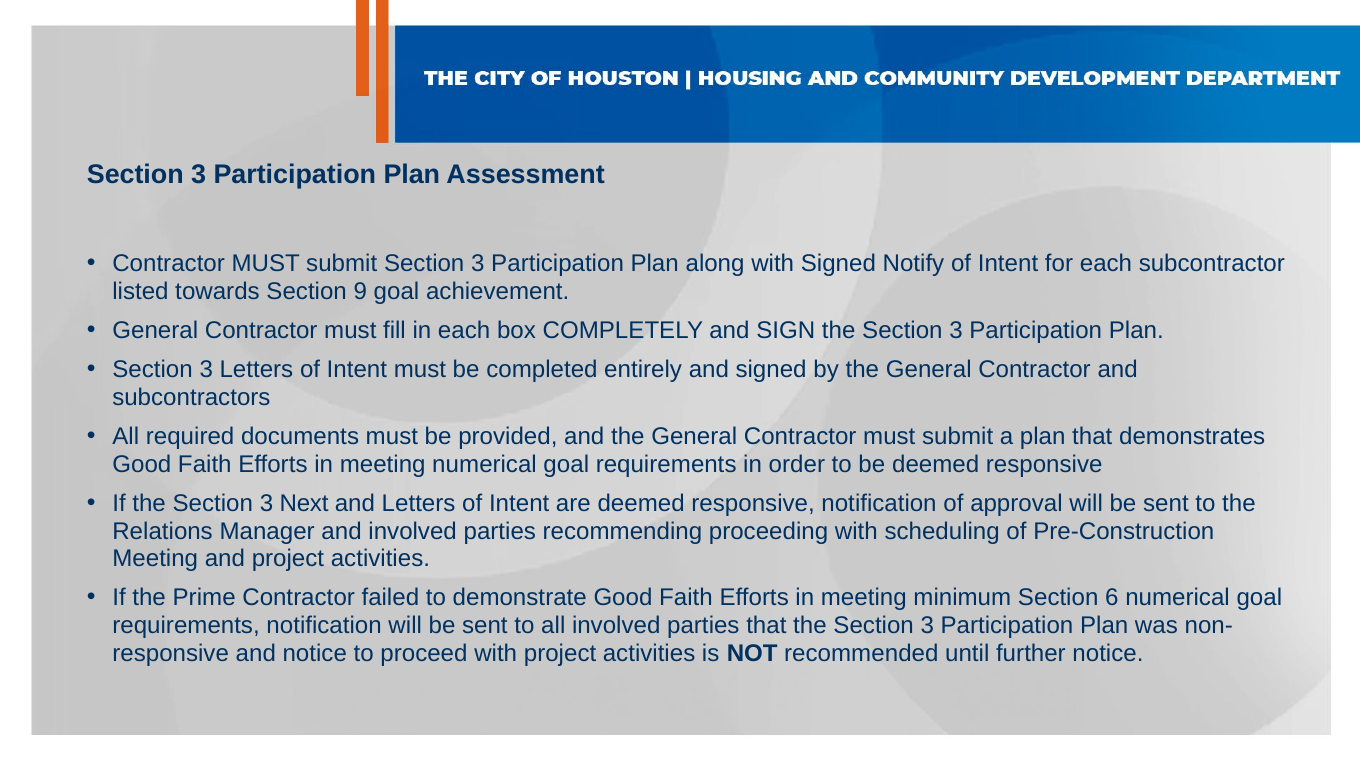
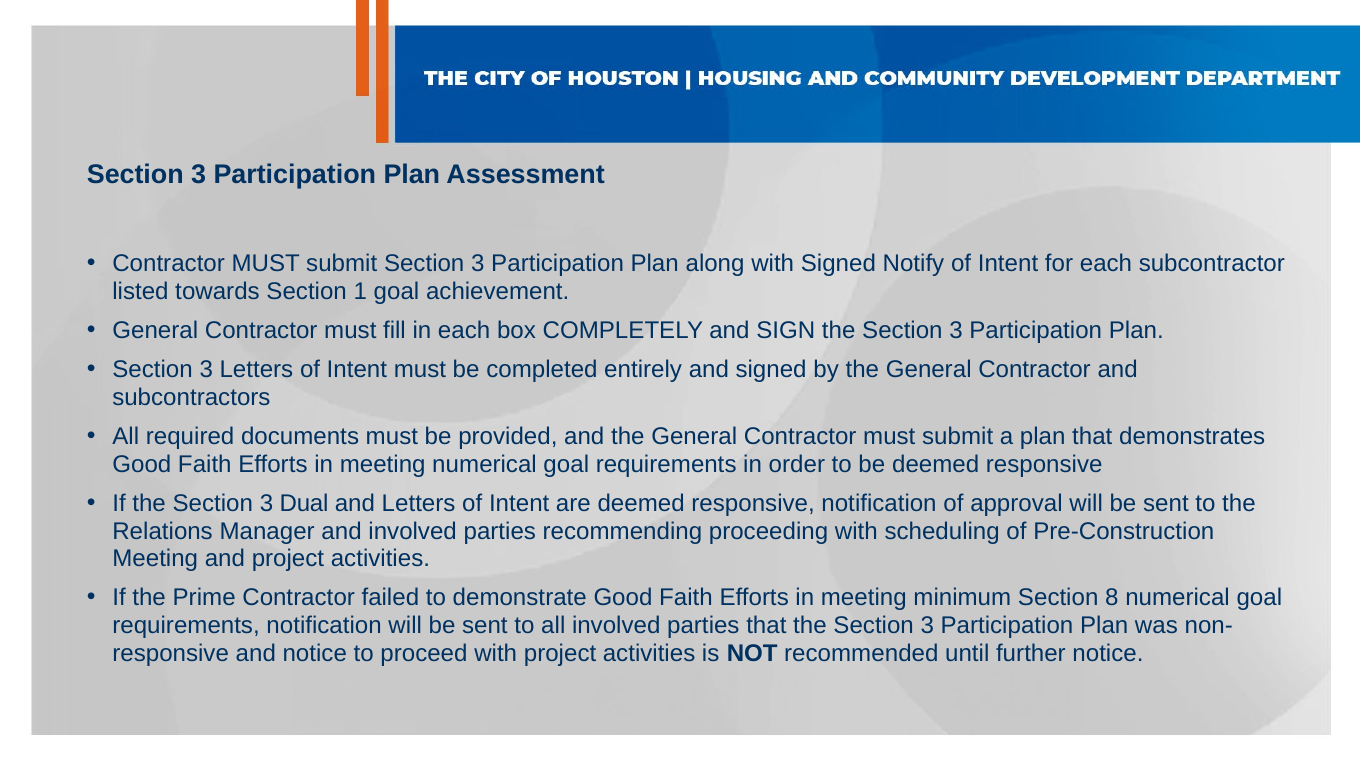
9: 9 -> 1 (360, 292)
Next: Next -> Dual (304, 503)
6: 6 -> 8 (1112, 598)
